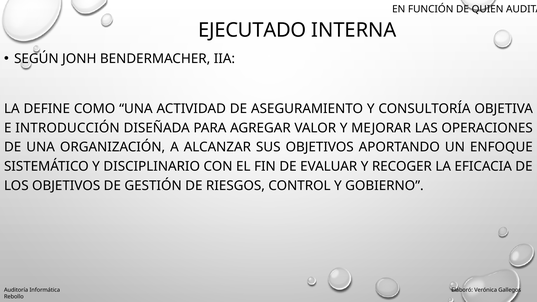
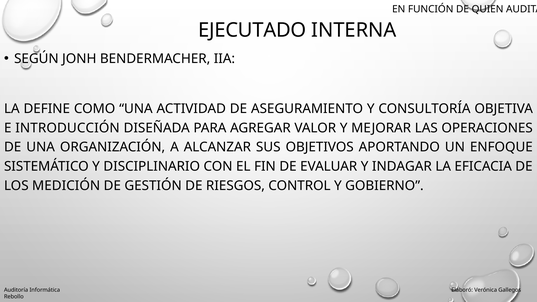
RECOGER: RECOGER -> INDAGAR (402, 167)
LOS OBJETIVOS: OBJETIVOS -> MEDICIÓN (66, 186)
